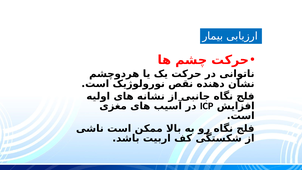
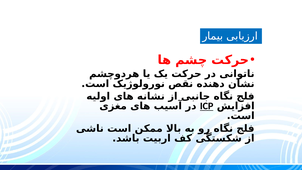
ICP underline: none -> present (207, 106)
